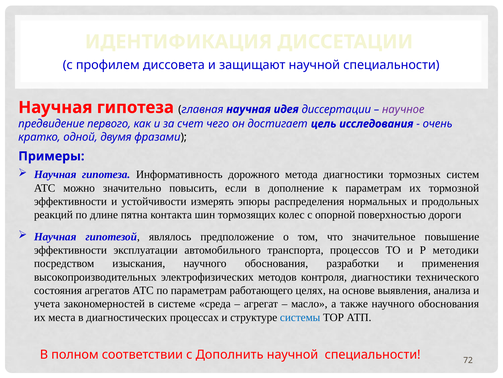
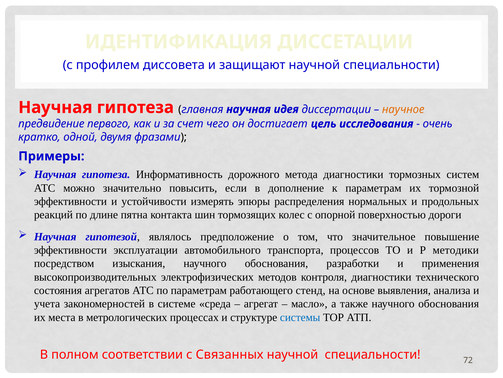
научное colour: purple -> orange (403, 109)
целях: целях -> стенд (311, 290)
диагностических: диагностических -> метрологических (127, 317)
Дополнить: Дополнить -> Связанных (230, 354)
